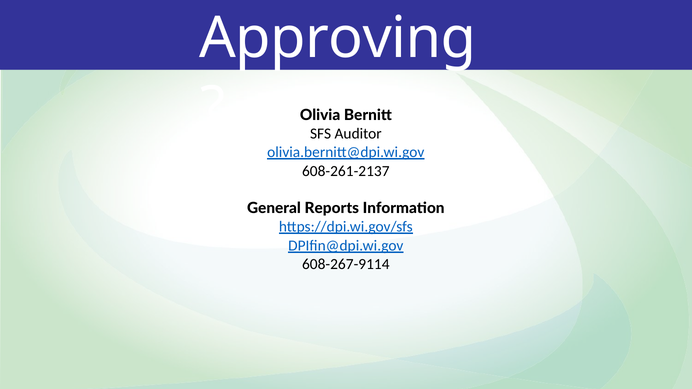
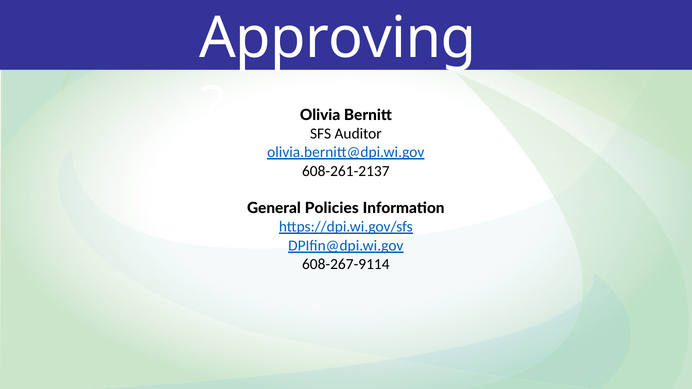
Reports: Reports -> Policies (332, 208)
